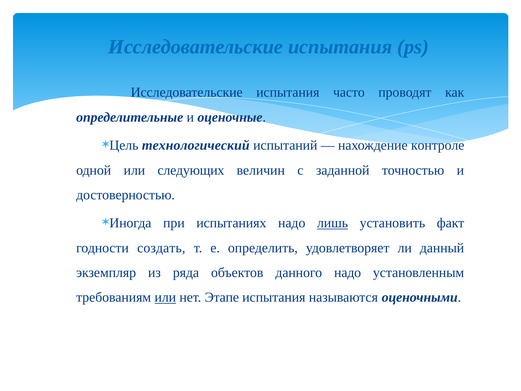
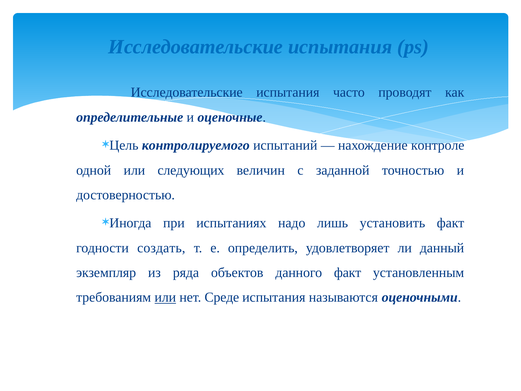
технологический: технологический -> контролируемого (196, 145)
лишь underline: present -> none (333, 223)
данного надо: надо -> факт (348, 272)
Этапе: Этапе -> Среде (222, 297)
